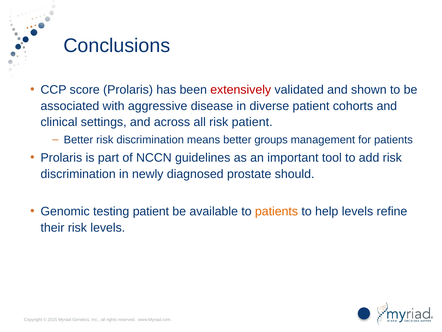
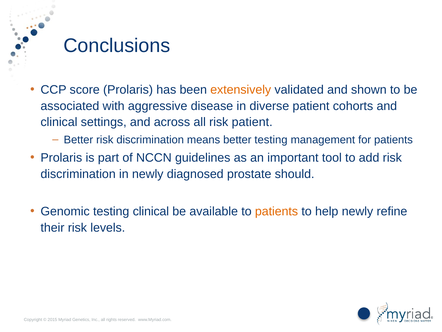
extensively colour: red -> orange (241, 90)
better groups: groups -> testing (271, 140)
testing patient: patient -> clinical (151, 211)
help levels: levels -> newly (357, 211)
